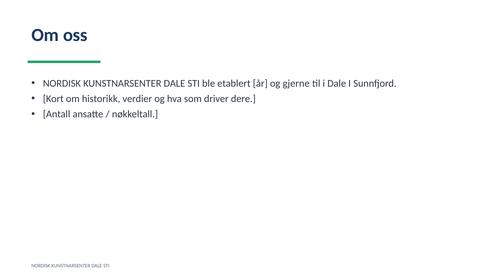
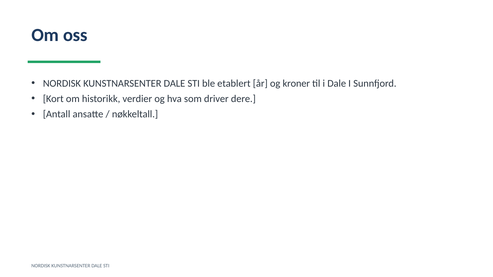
gjerne: gjerne -> kroner (296, 83)
